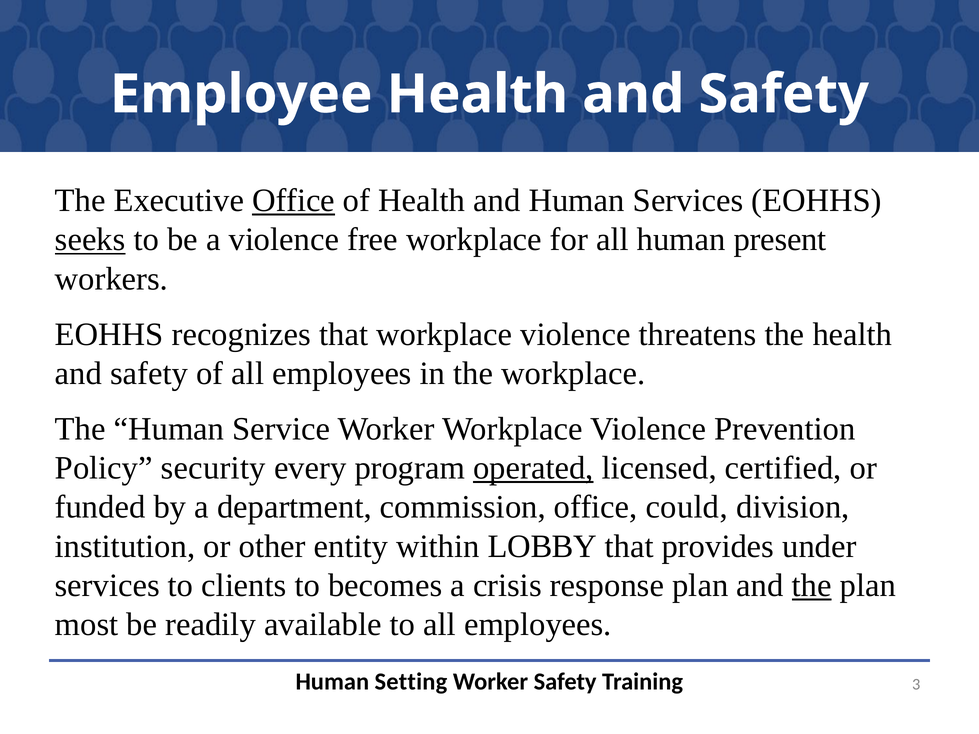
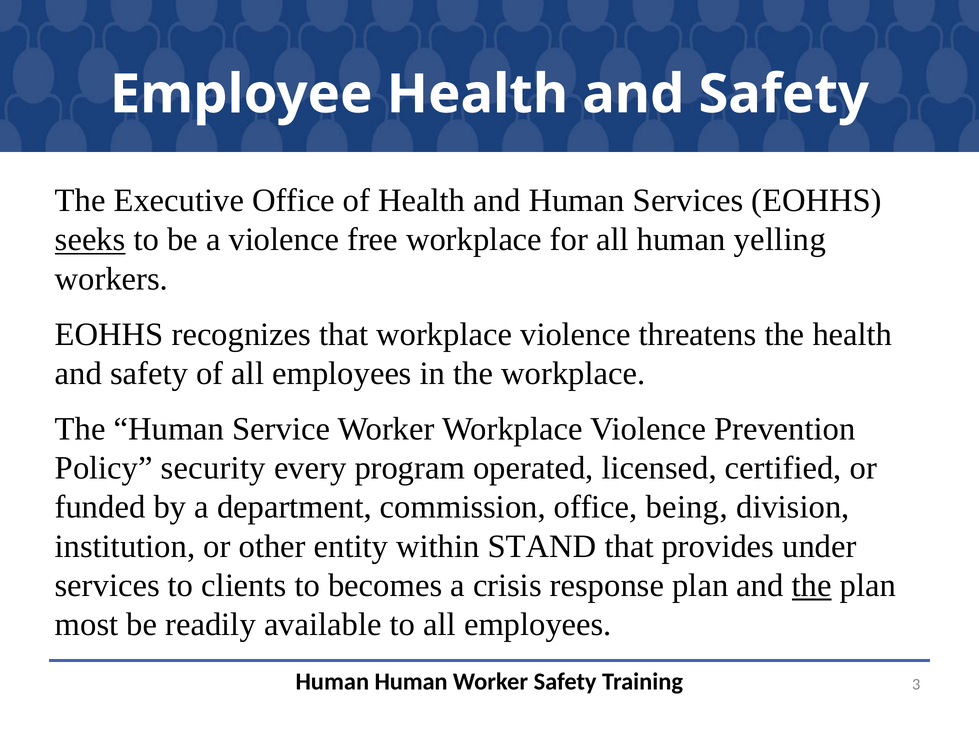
Office underline: present -> none (294, 201)
present: present -> yelling (780, 240)
operated underline: present -> none (533, 468)
could: could -> being (687, 507)
LOBBY: LOBBY -> STAND (542, 547)
Human Setting: Setting -> Human (411, 682)
